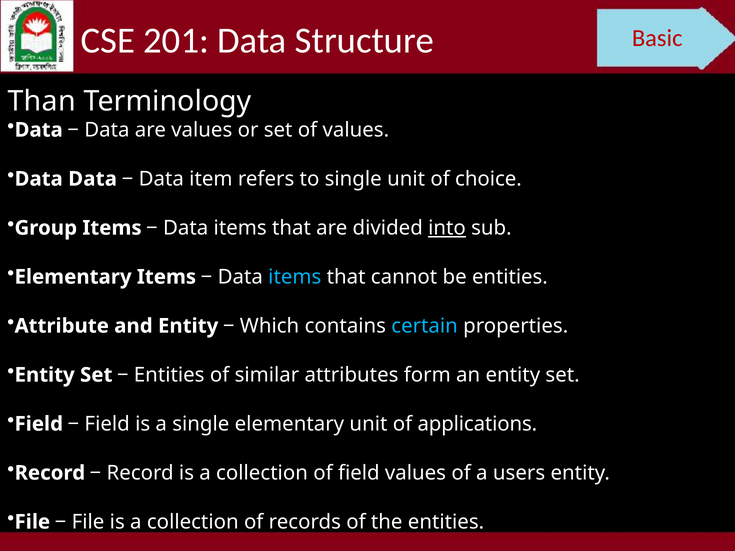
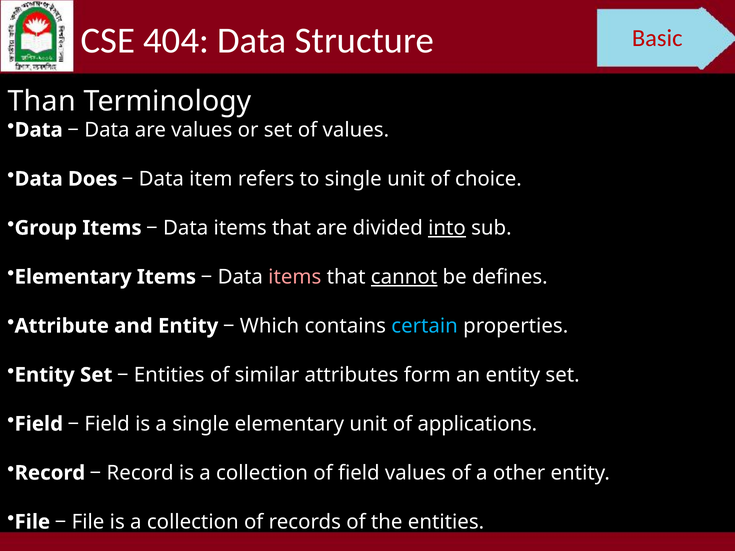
201: 201 -> 404 (176, 40)
Data Data: Data -> Does (93, 179)
items colour: light blue -> pink (295, 277)
cannot underline: none -> present (404, 277)
be entities: entities -> defines (510, 277)
users: users -> other (519, 473)
